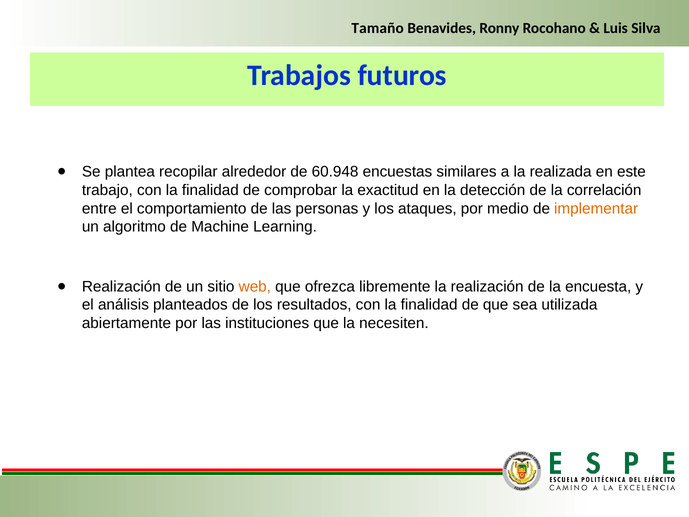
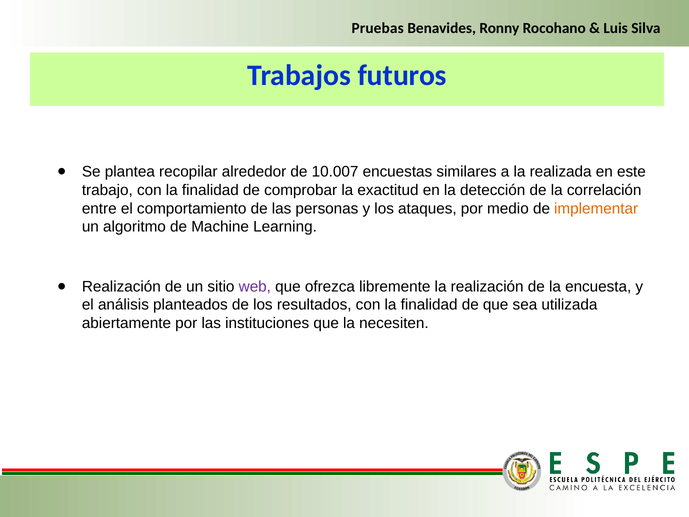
Tamaño: Tamaño -> Pruebas (378, 28)
60.948: 60.948 -> 10.007 (335, 172)
web colour: orange -> purple (255, 286)
